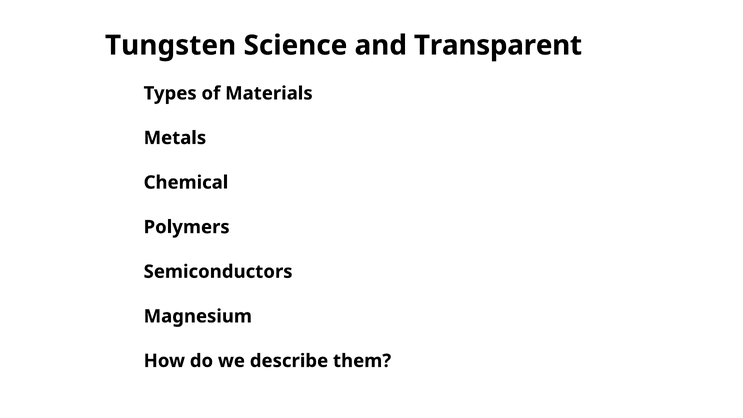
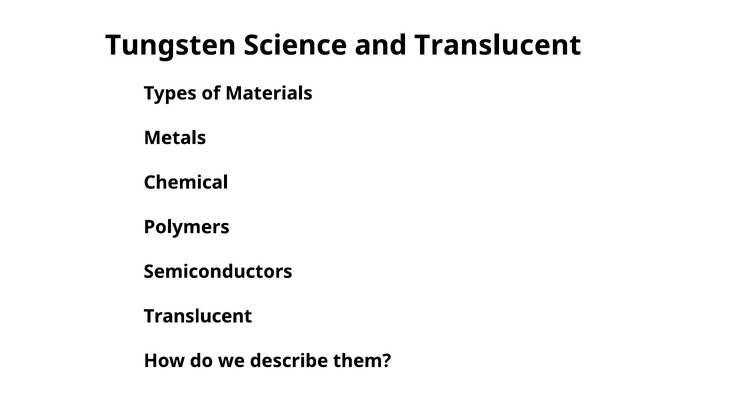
and Transparent: Transparent -> Translucent (498, 45)
Magnesium: Magnesium -> Translucent (198, 316)
